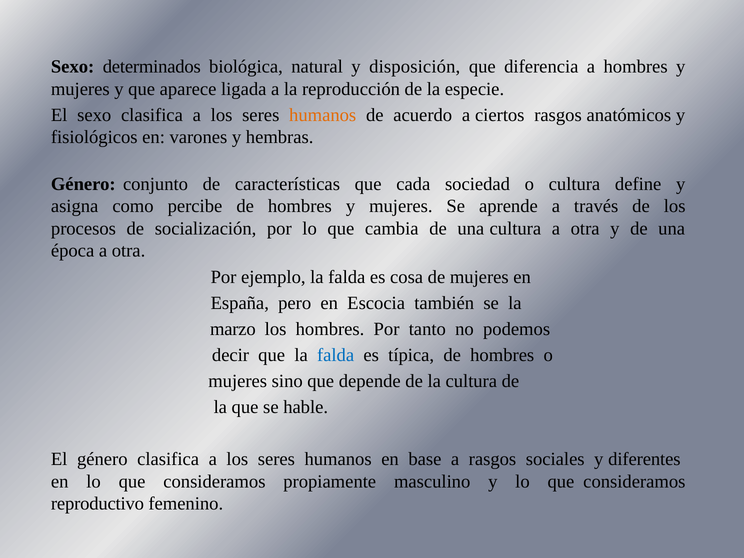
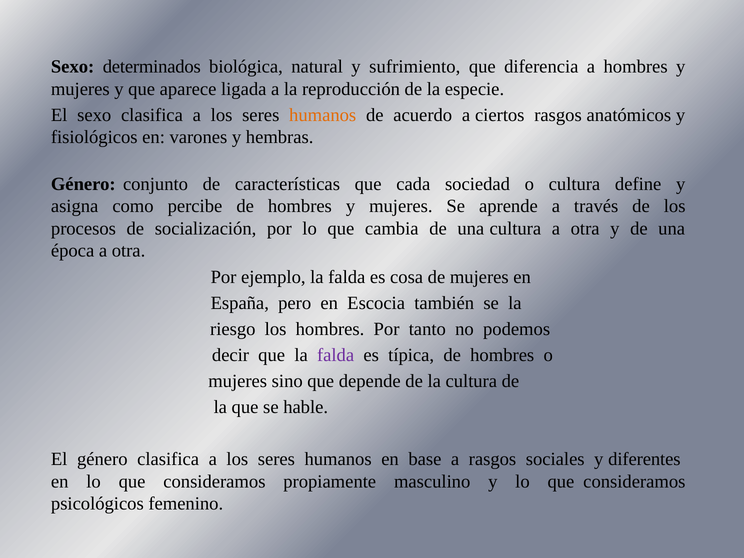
disposición: disposición -> sufrimiento (415, 67)
marzo: marzo -> riesgo (233, 329)
falda colour: blue -> purple (336, 355)
reproductivo: reproductivo -> psicológicos (97, 504)
